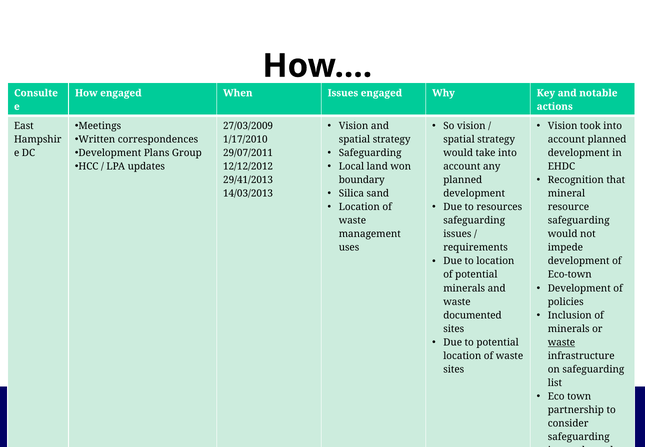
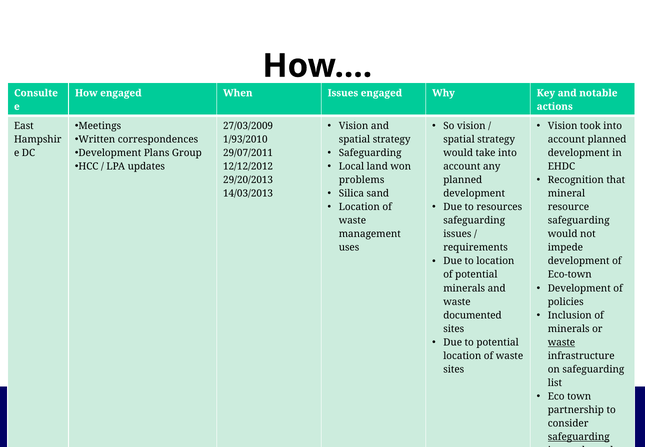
1/17/2010: 1/17/2010 -> 1/93/2010 (245, 139)
29/41/2013: 29/41/2013 -> 29/20/2013 (248, 180)
boundary: boundary -> problems (362, 180)
safeguarding underline: none -> present (579, 436)
